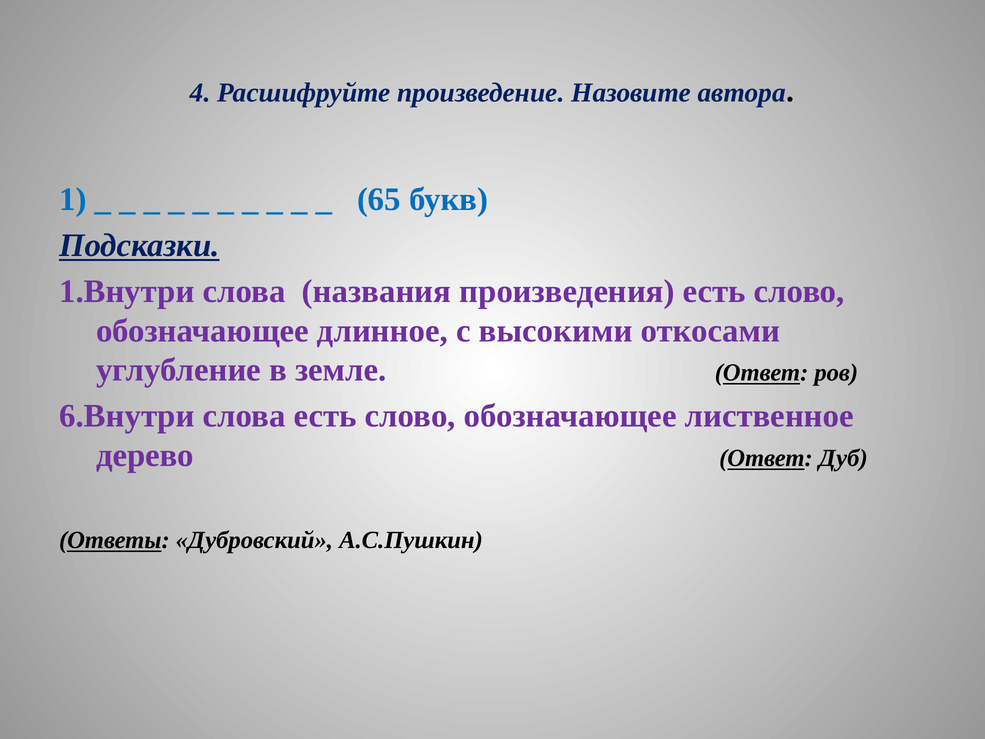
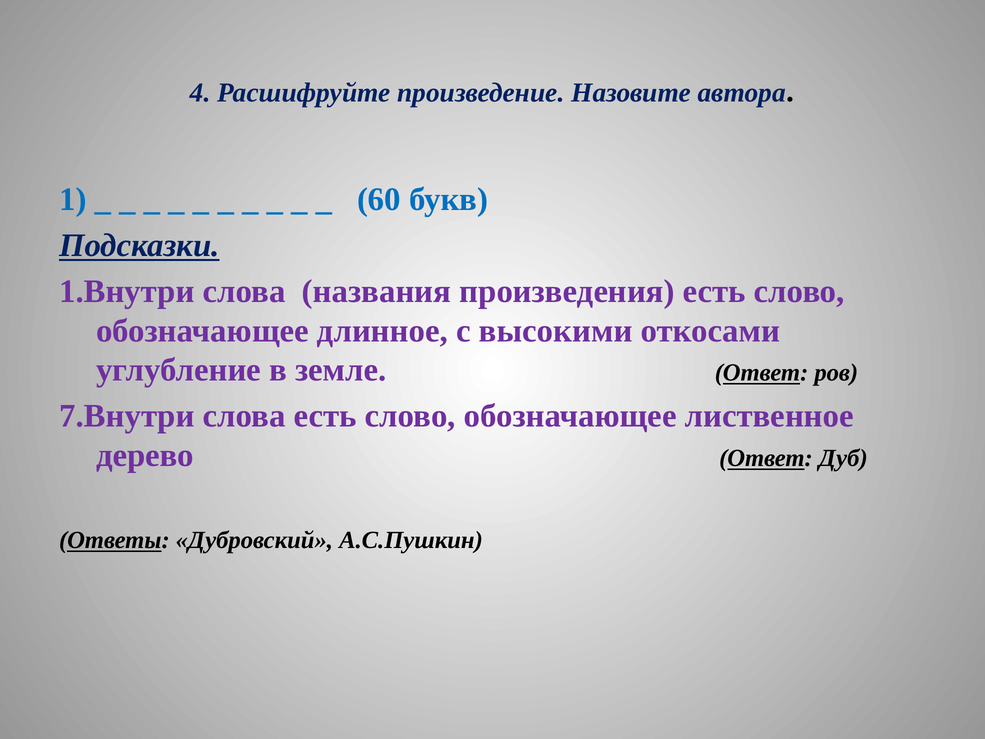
65: 65 -> 60 (379, 199)
6.Внутри: 6.Внутри -> 7.Внутри (127, 416)
